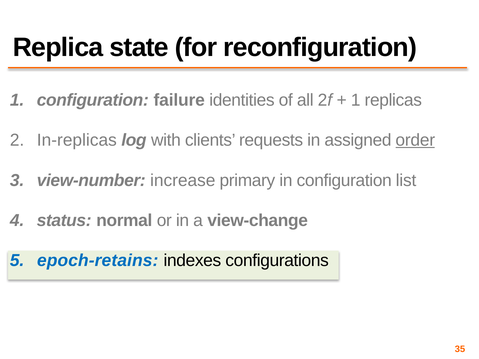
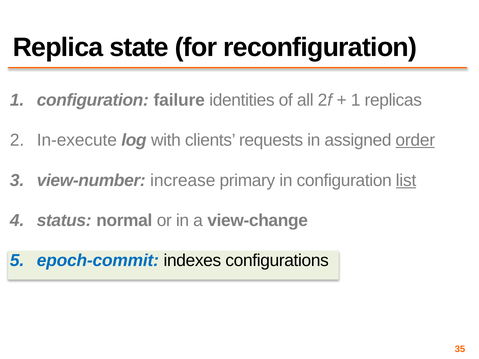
In-replicas: In-replicas -> In-execute (77, 140)
list underline: none -> present (406, 180)
epoch-retains: epoch-retains -> epoch-commit (98, 261)
